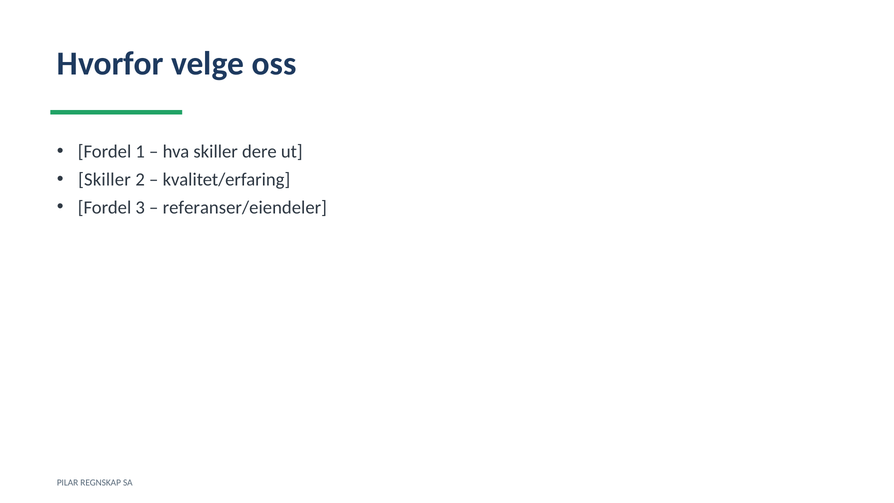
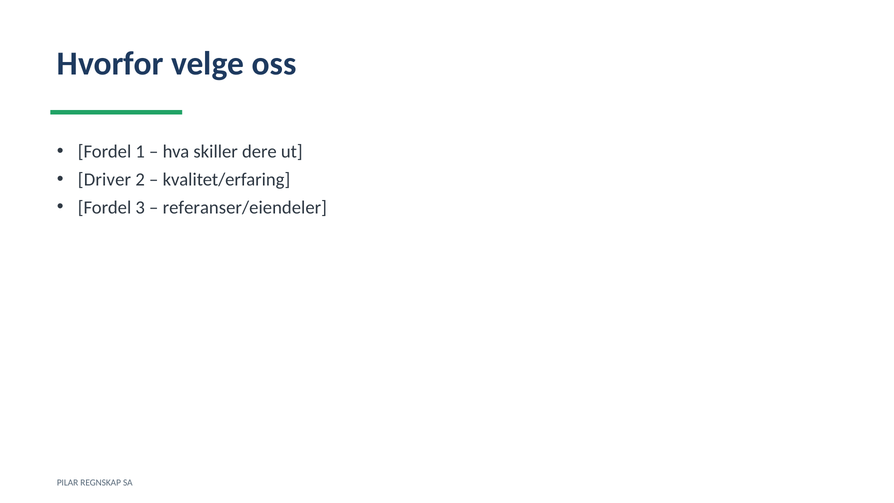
Skiller: Skiller -> Driver (104, 179)
